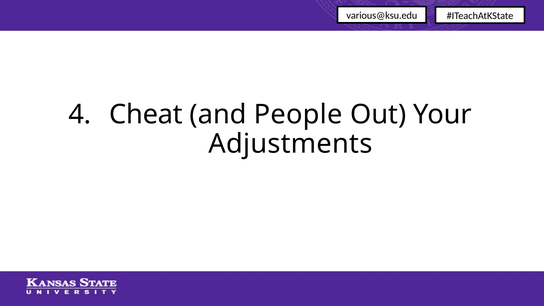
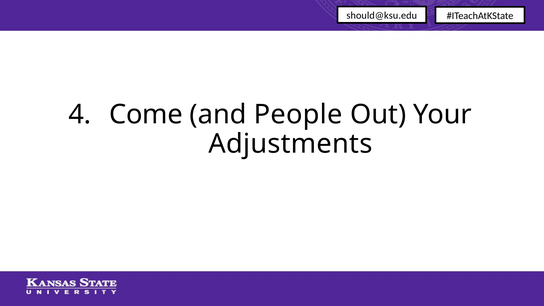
various@ksu.edu: various@ksu.edu -> should@ksu.edu (382, 15)
Cheat: Cheat -> Come (146, 114)
